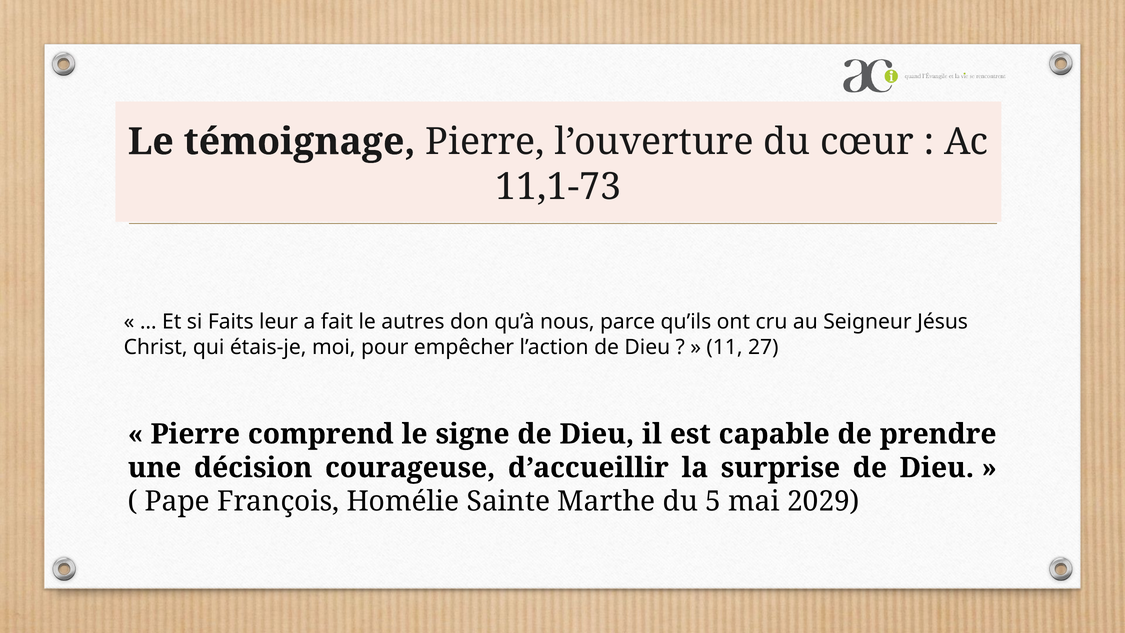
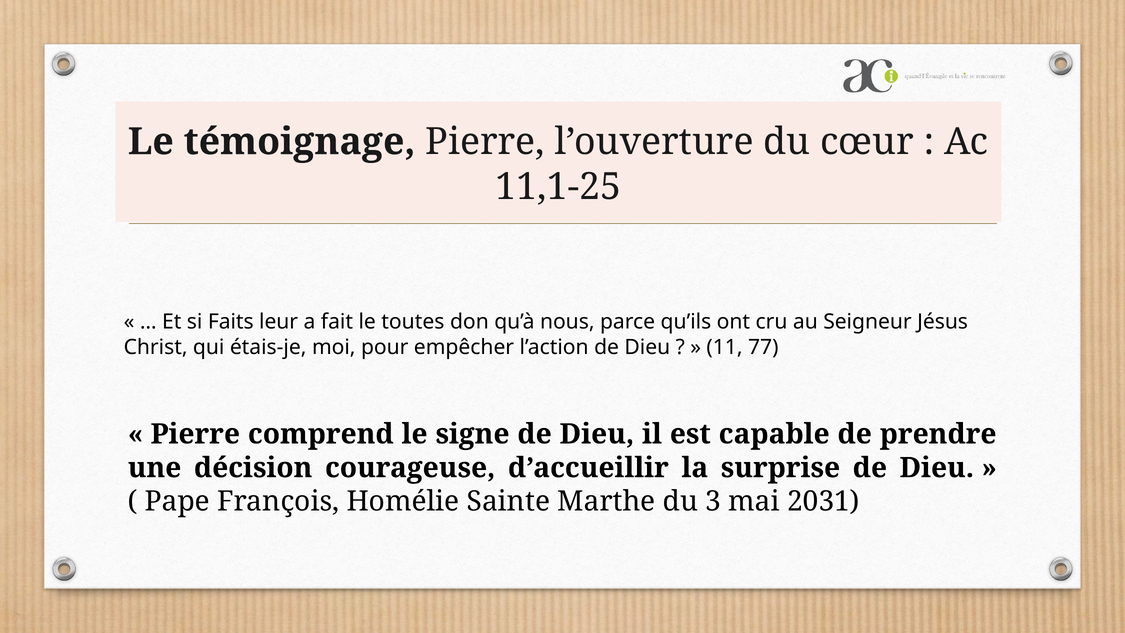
11,1-73: 11,1-73 -> 11,1-25 (558, 187)
autres: autres -> toutes (413, 322)
27: 27 -> 77 (763, 347)
5: 5 -> 3 (713, 501)
2029: 2029 -> 2031 (823, 501)
